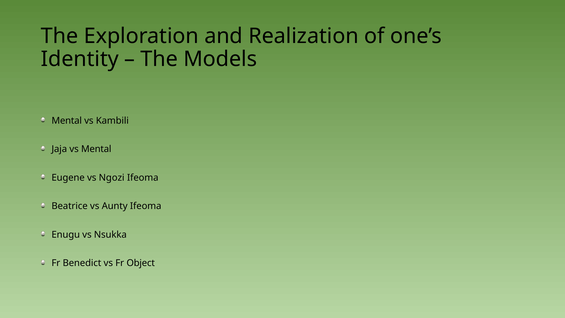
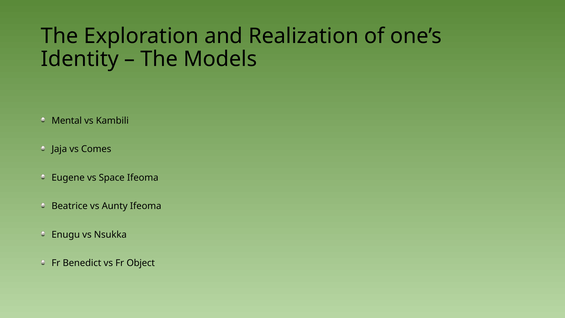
vs Mental: Mental -> Comes (96, 149)
Ngozi: Ngozi -> Space (112, 177)
